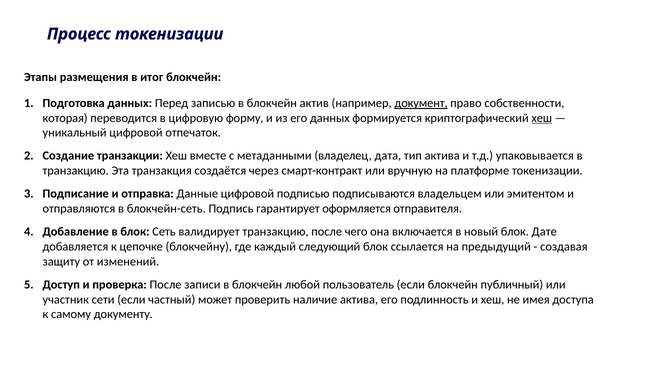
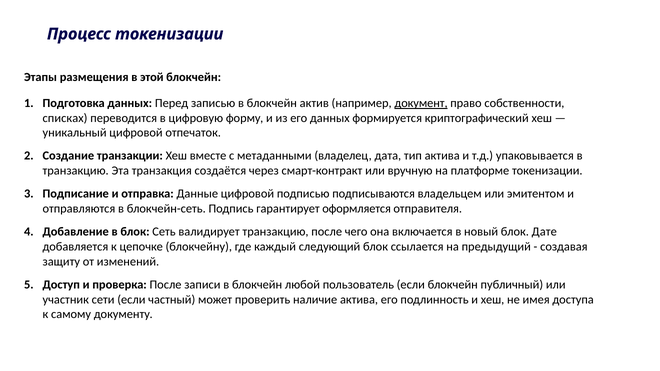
итог: итог -> этой (152, 77)
которая: которая -> списках (65, 118)
хеш underline: present -> none (542, 118)
